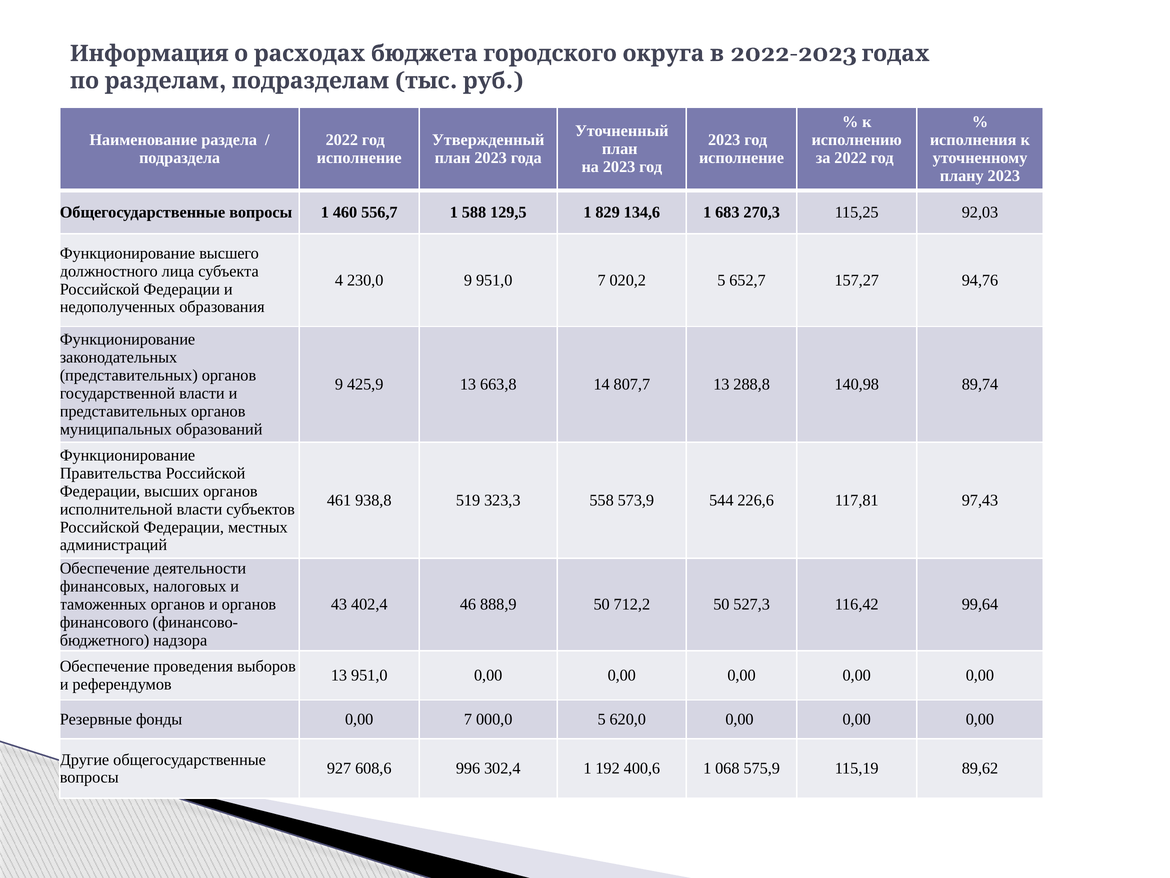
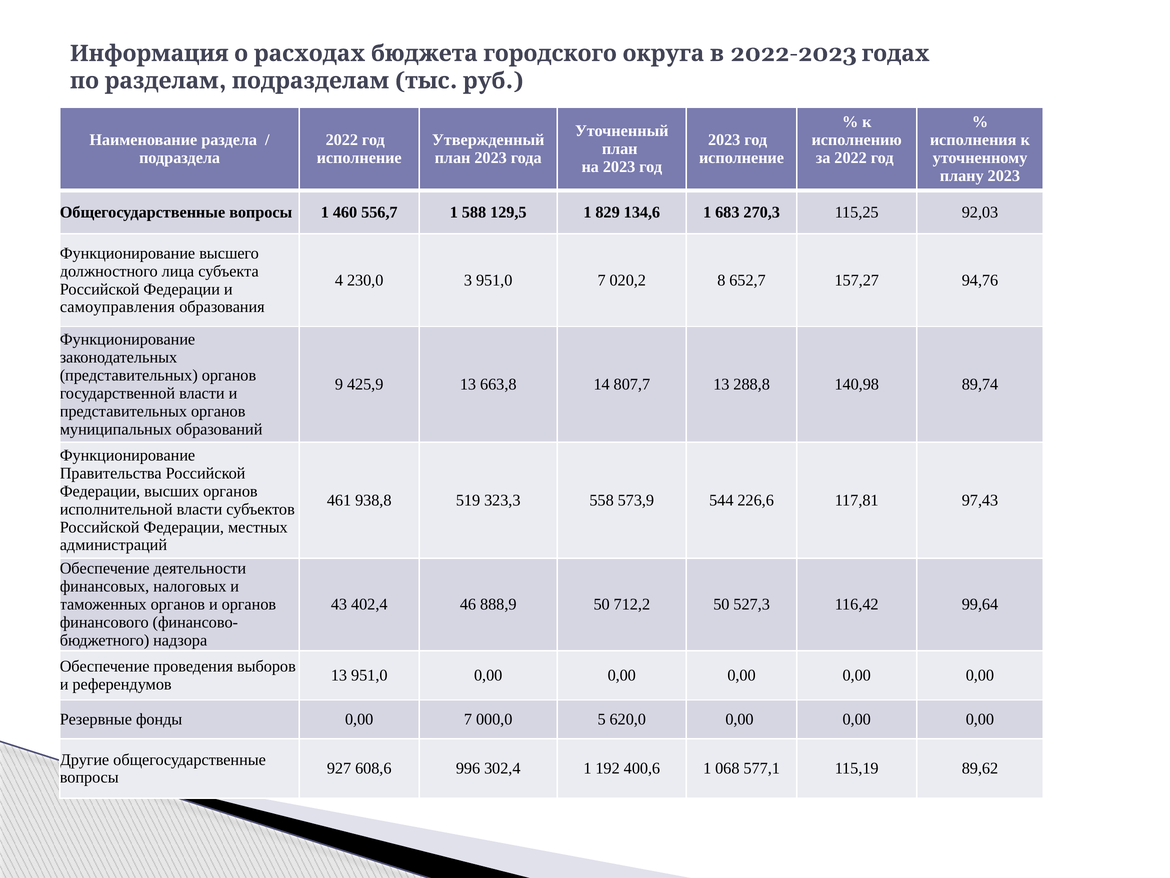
230,0 9: 9 -> 3 (468, 280)
020,2 5: 5 -> 8 (721, 280)
недополученных: недополученных -> самоуправления (117, 307)
575,9: 575,9 -> 577,1 (762, 768)
